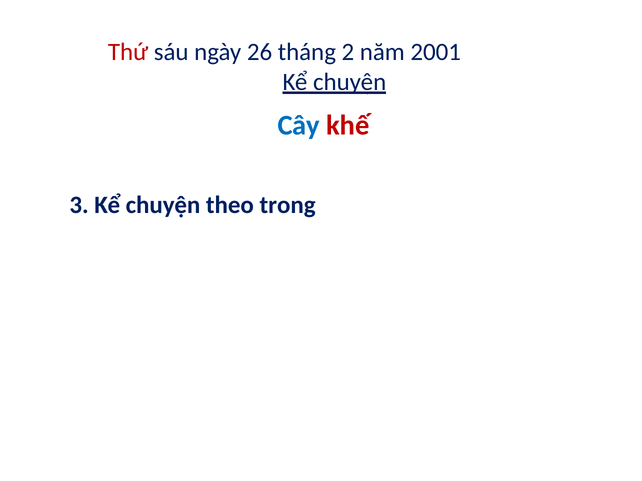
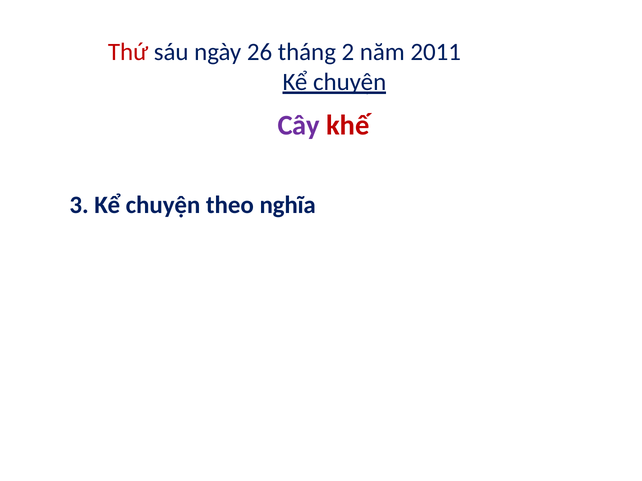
2001: 2001 -> 2011 (436, 52)
Cây colour: blue -> purple (299, 125)
trong: trong -> nghĩa (288, 205)
